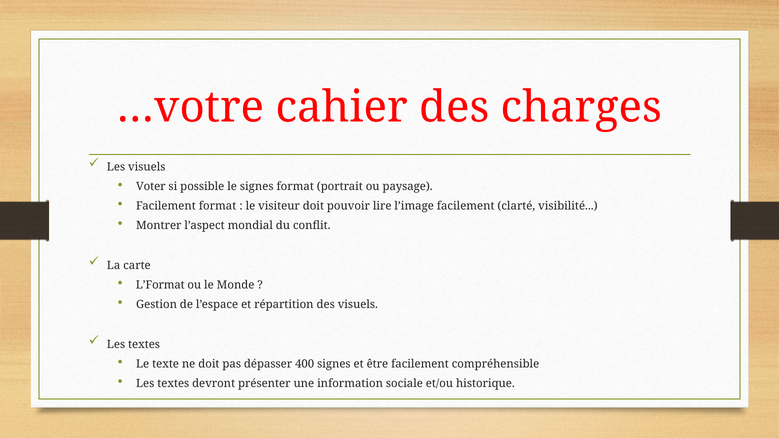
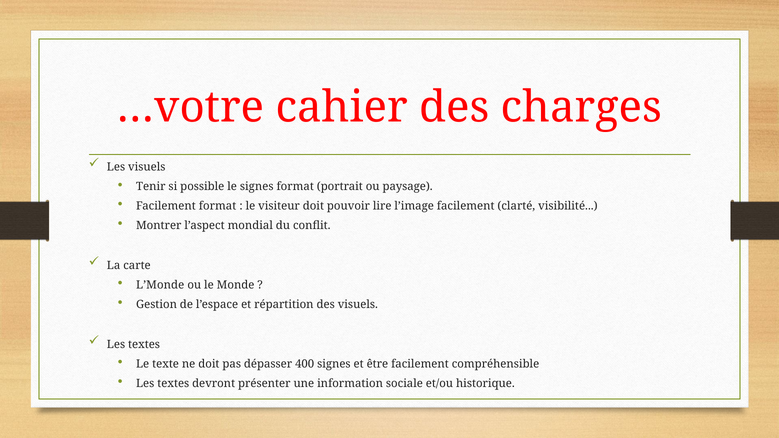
Voter: Voter -> Tenir (151, 187)
L’Format: L’Format -> L’Monde (160, 285)
